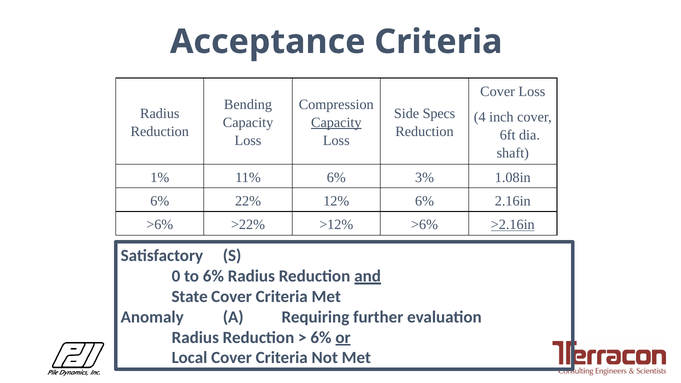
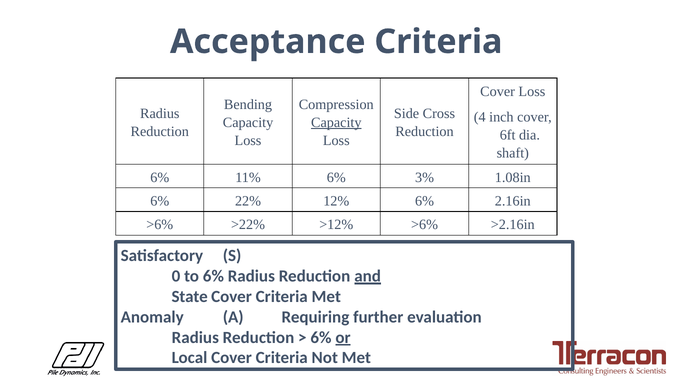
Specs: Specs -> Cross (439, 113)
1%: 1% -> 6% (160, 177)
>2.16in underline: present -> none (513, 225)
